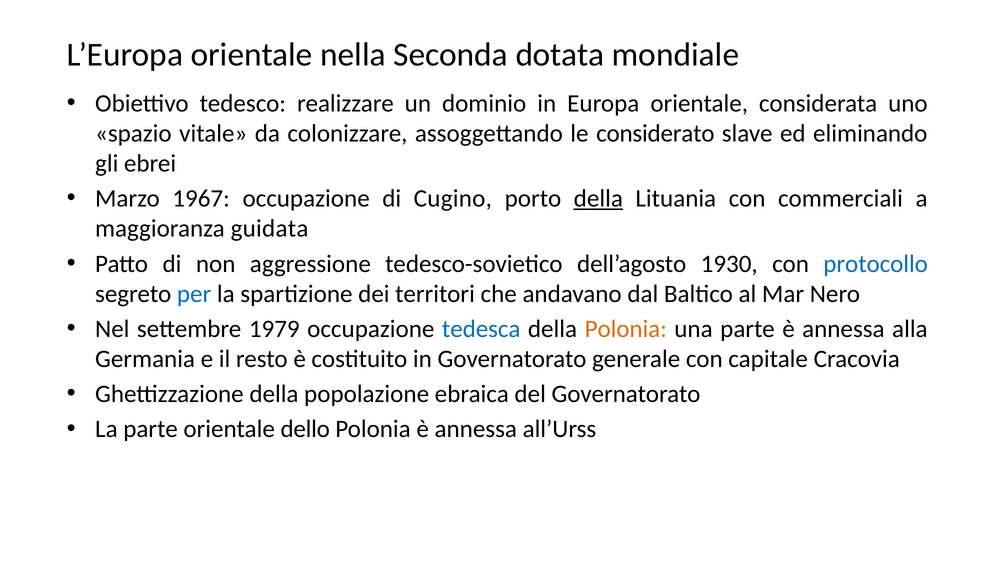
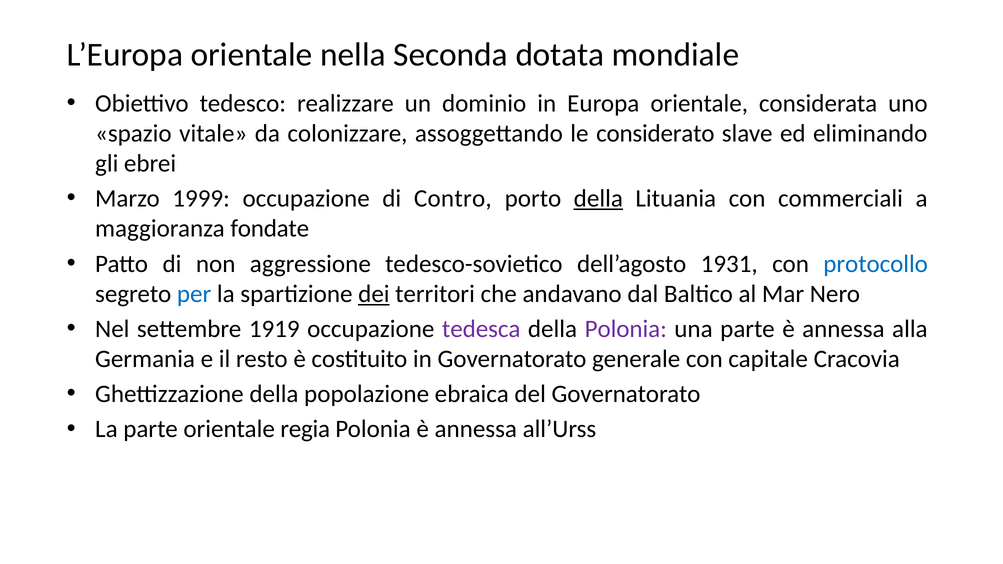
1967: 1967 -> 1999 (201, 199)
Cugino: Cugino -> Contro (453, 199)
guidata: guidata -> fondate (270, 229)
1930: 1930 -> 1931 (729, 264)
dei underline: none -> present (374, 294)
1979: 1979 -> 1919 (274, 329)
tedesca colour: blue -> purple (481, 329)
Polonia colour: orange -> purple (626, 329)
dello: dello -> regia (305, 429)
